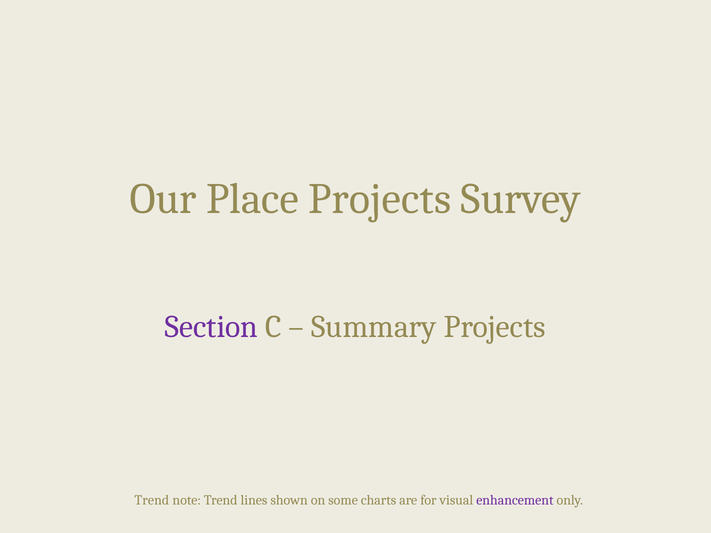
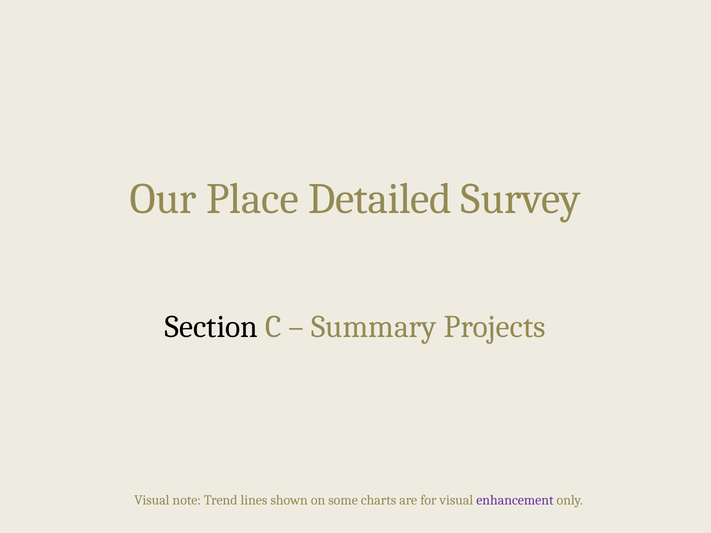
Place Projects: Projects -> Detailed (380, 199)
Section colour: purple -> black (211, 327)
Trend: Trend -> Visual (152, 500)
